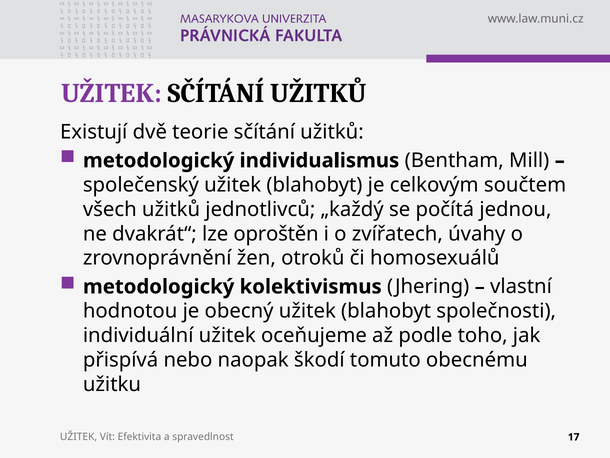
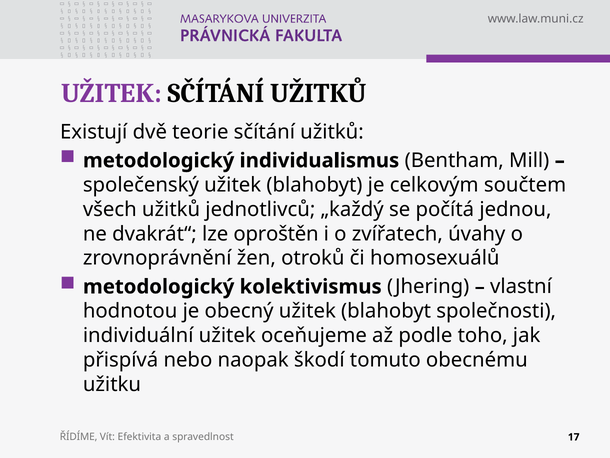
UŽITEK: UŽITEK -> ŘÍDÍME (79, 437)
